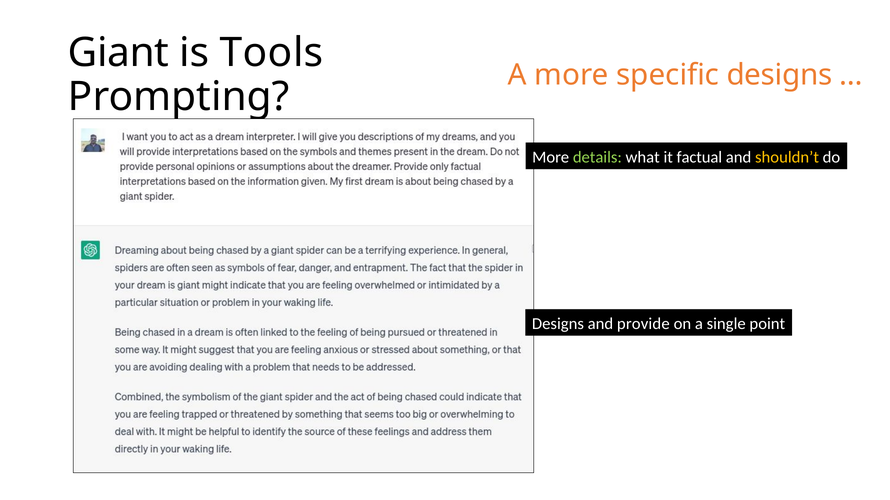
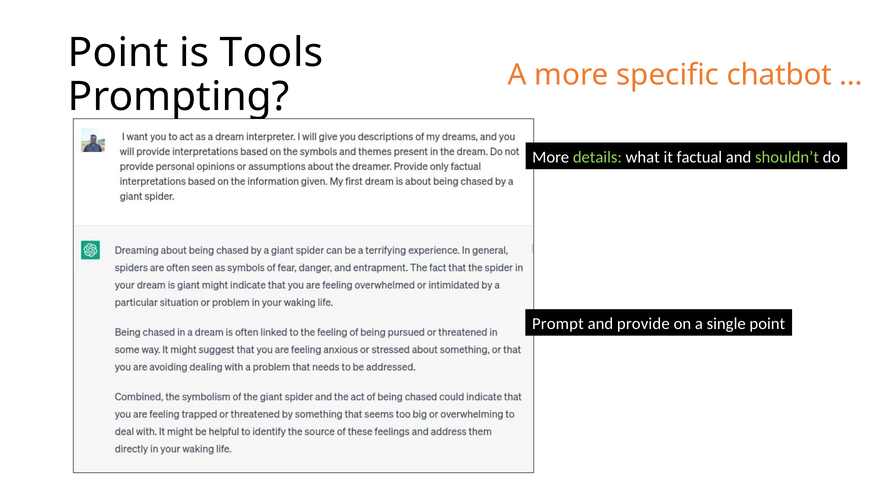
Giant: Giant -> Point (118, 53)
specific designs: designs -> chatbot (779, 75)
shouldn’t colour: yellow -> light green (787, 157)
Designs: Designs -> Prompt (558, 324)
